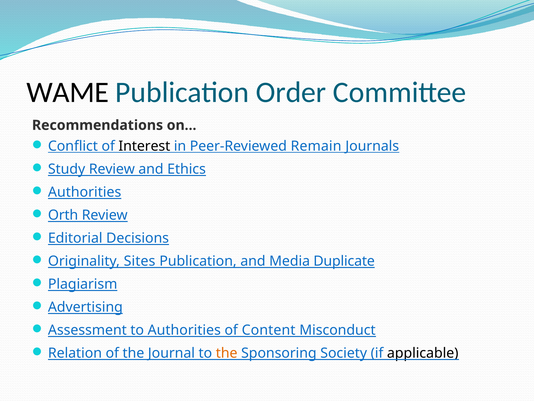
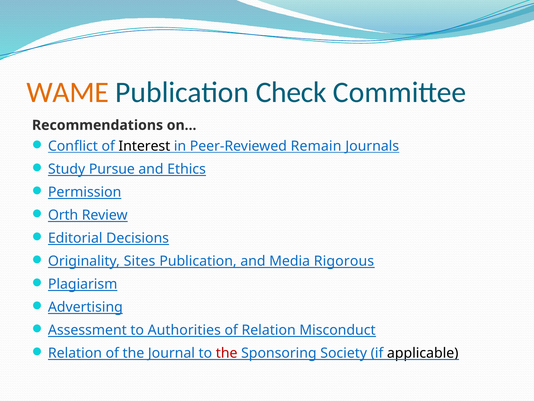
WAME colour: black -> orange (68, 92)
Order: Order -> Check (291, 92)
Study Review: Review -> Pursue (112, 169)
Authorities: Authorities -> Permission (85, 192)
Duplicate: Duplicate -> Rigorous (344, 261)
of Content: Content -> Relation (269, 330)
the colour: orange -> red (227, 353)
